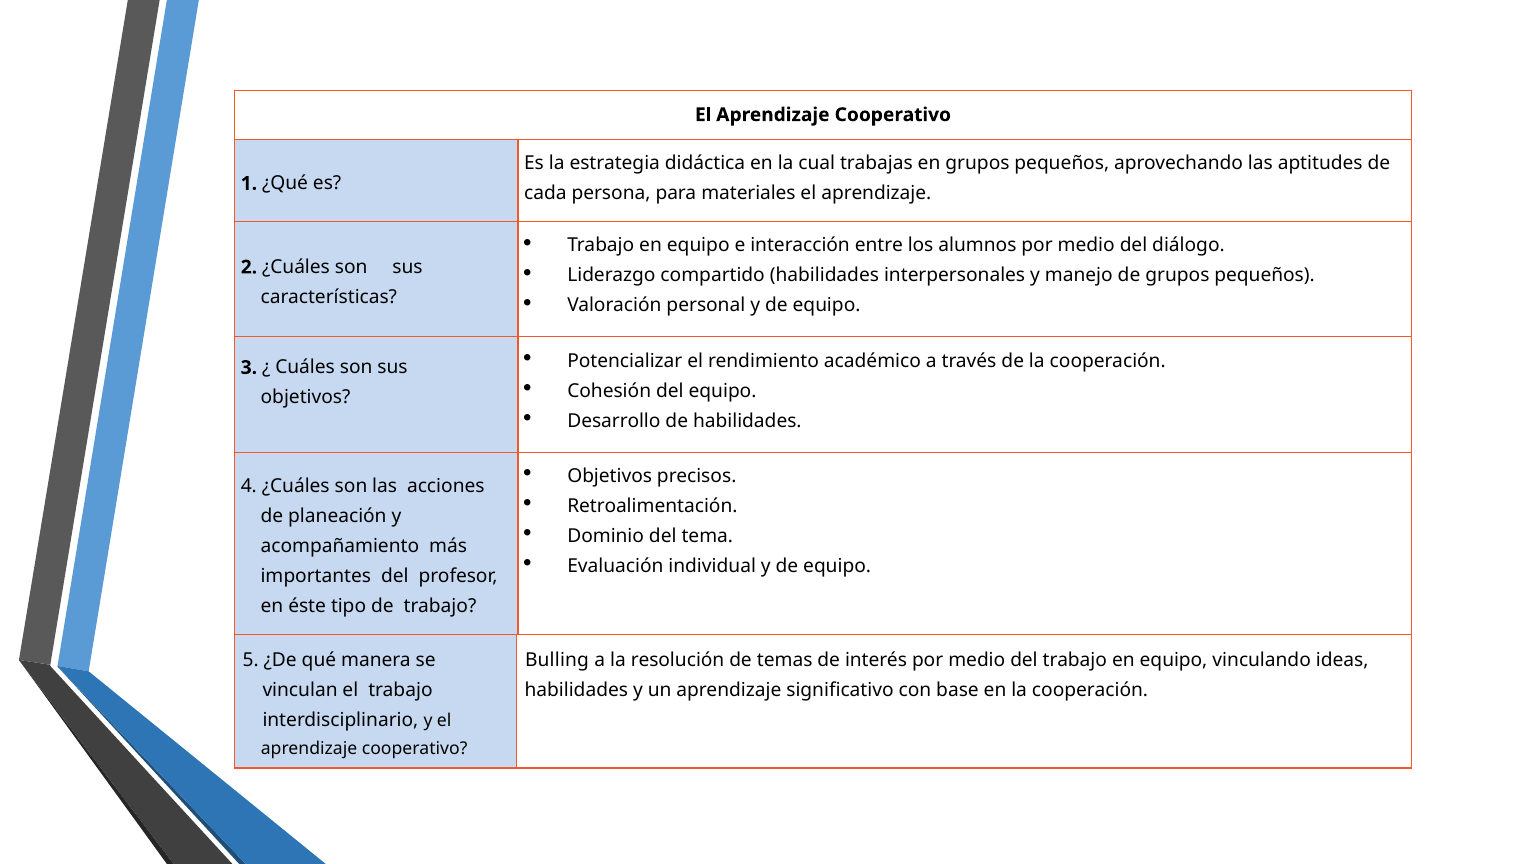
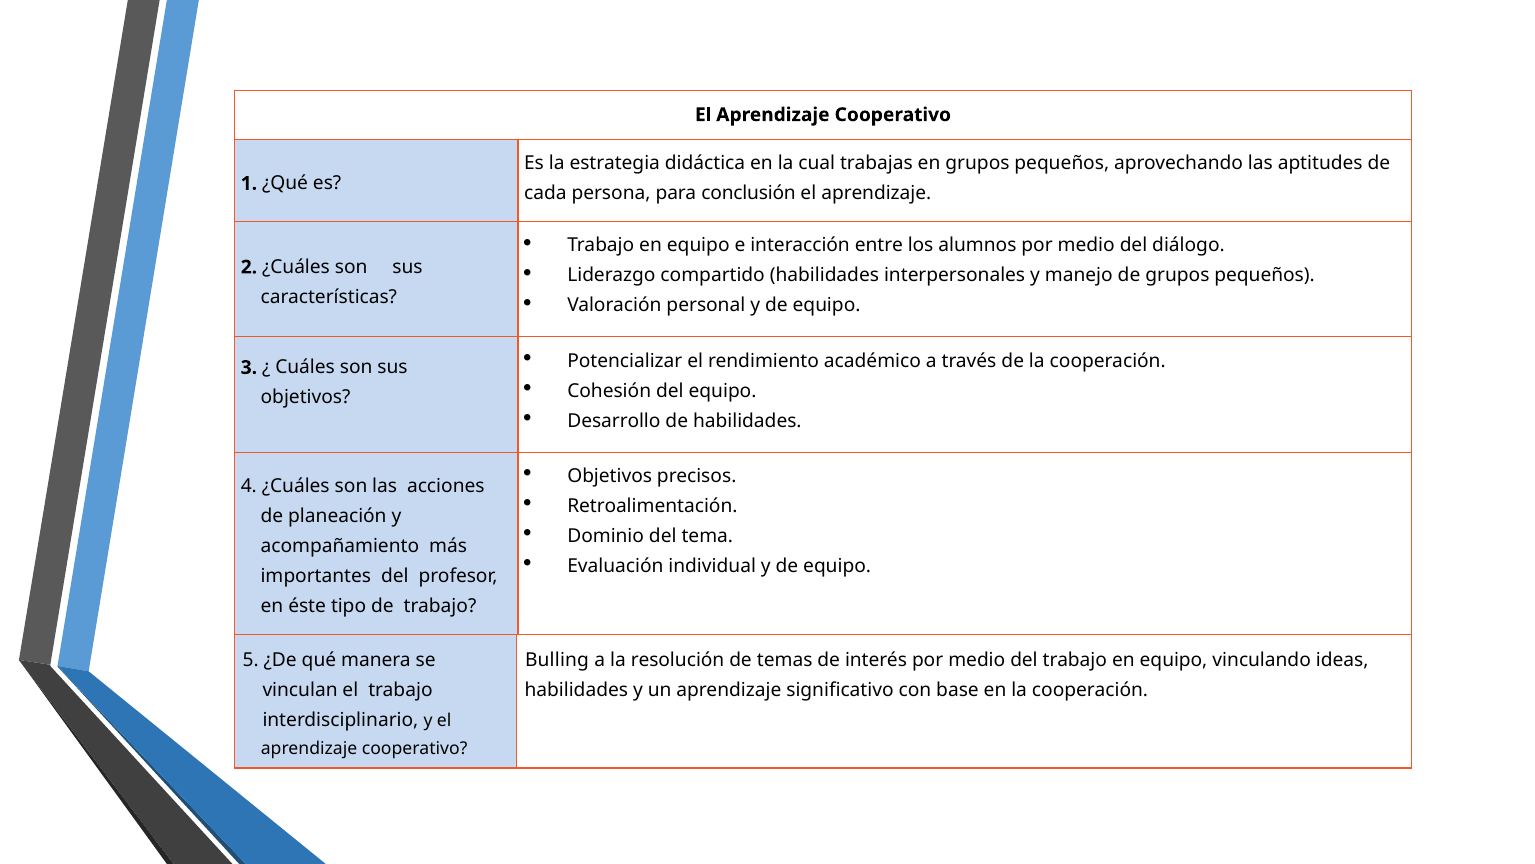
materiales: materiales -> conclusión (749, 193)
